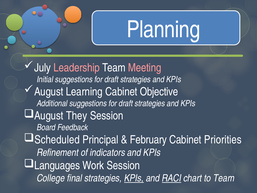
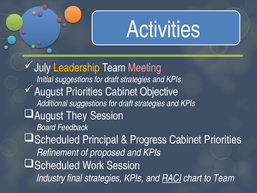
Planning: Planning -> Activities (163, 29)
Leadership colour: pink -> yellow (77, 68)
August Learning: Learning -> Priorities (84, 92)
February: February -> Progress (148, 140)
indicators: indicators -> proposed (108, 152)
Languages: Languages -> Scheduled (57, 165)
College: College -> Industry (51, 178)
KPIs underline: present -> none (134, 178)
